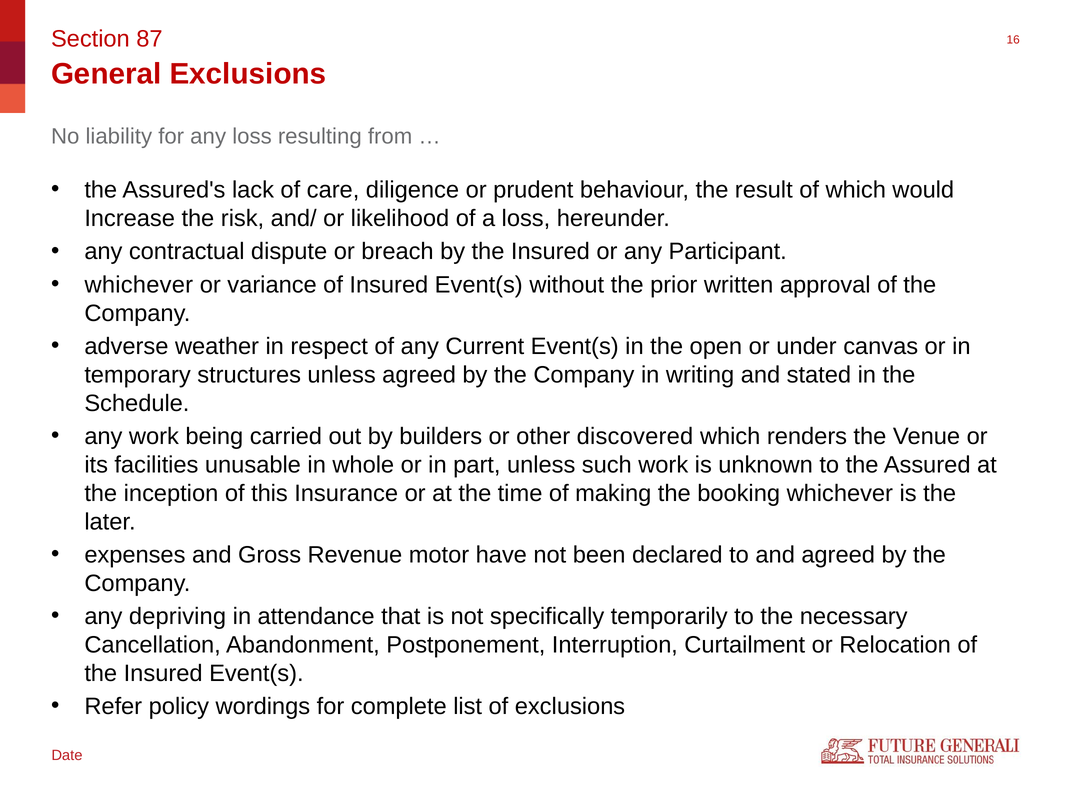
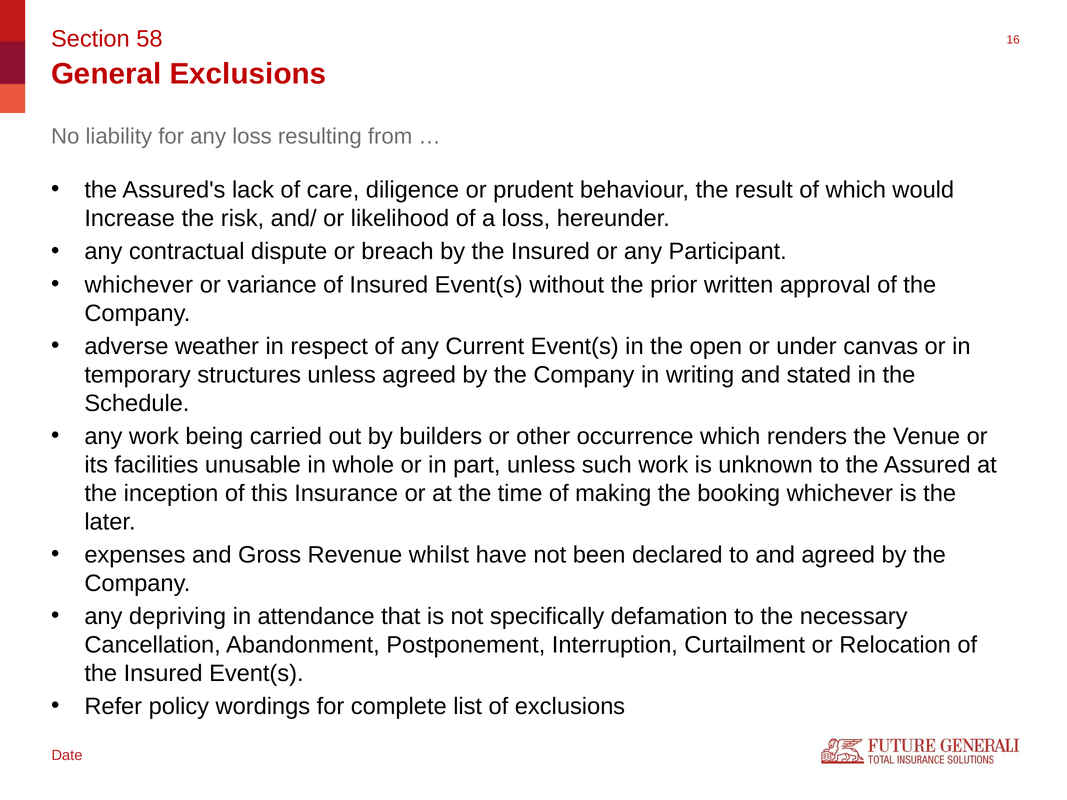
87: 87 -> 58 (149, 39)
discovered: discovered -> occurrence (635, 437)
motor: motor -> whilst (439, 555)
temporarily: temporarily -> defamation (669, 617)
